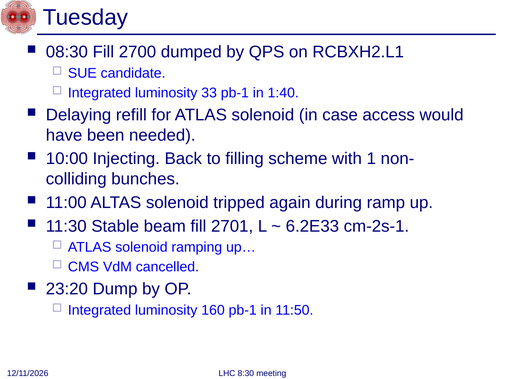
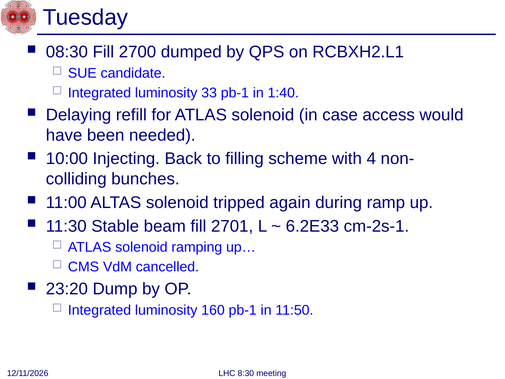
1: 1 -> 4 (371, 159)
